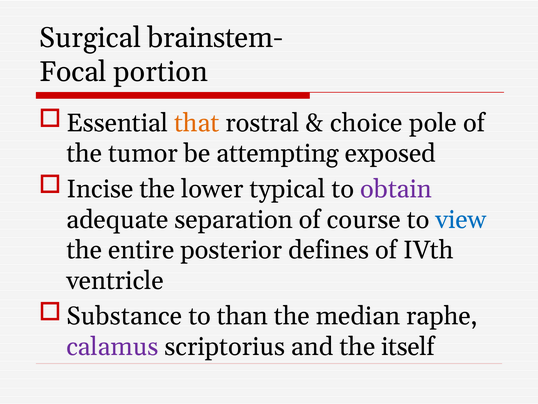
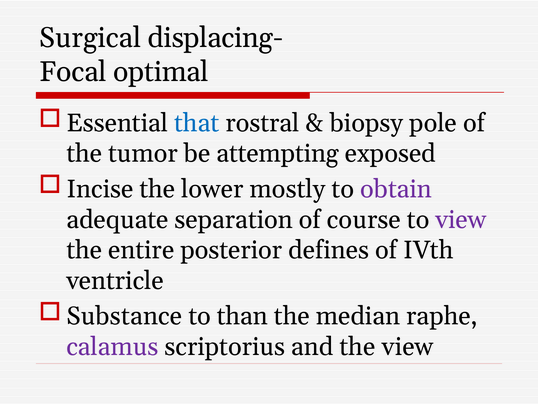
brainstem-: brainstem- -> displacing- (215, 38)
portion: portion -> optimal (161, 72)
that colour: orange -> blue (197, 123)
choice: choice -> biopsy (366, 123)
typical: typical -> mostly (288, 189)
view colour: blue -> purple (461, 219)
the itself: itself -> view (408, 346)
